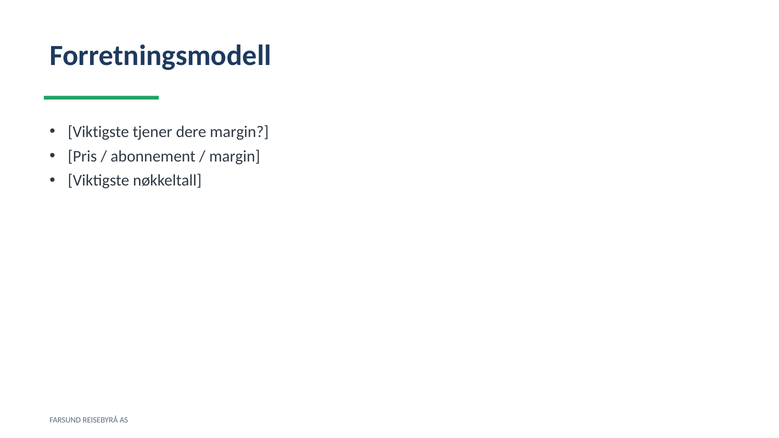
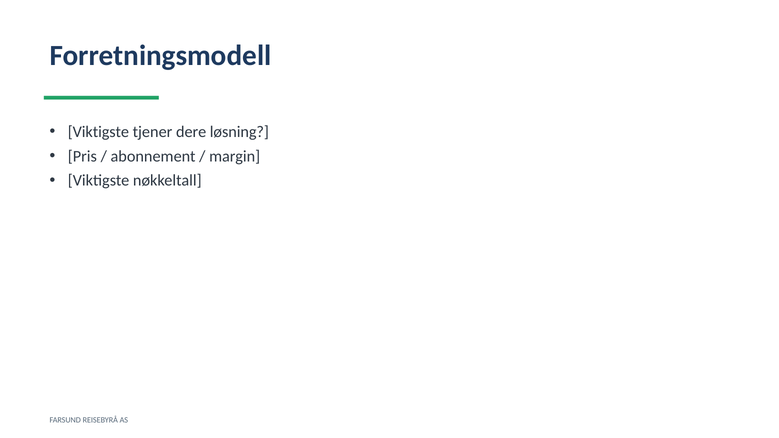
dere margin: margin -> løsning (239, 132)
